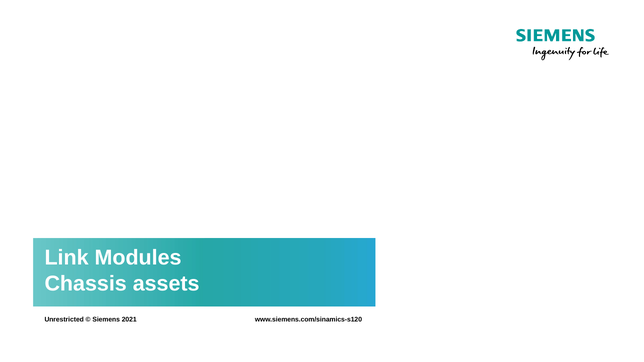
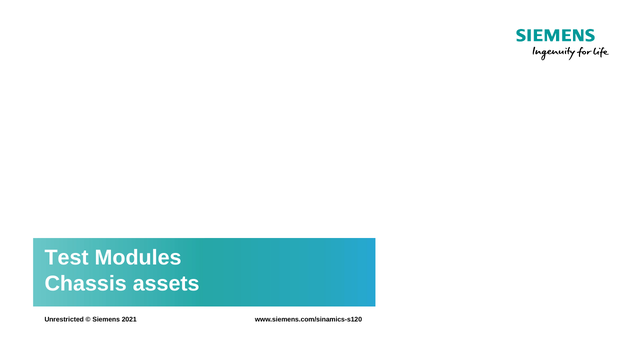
Link: Link -> Test (67, 258)
